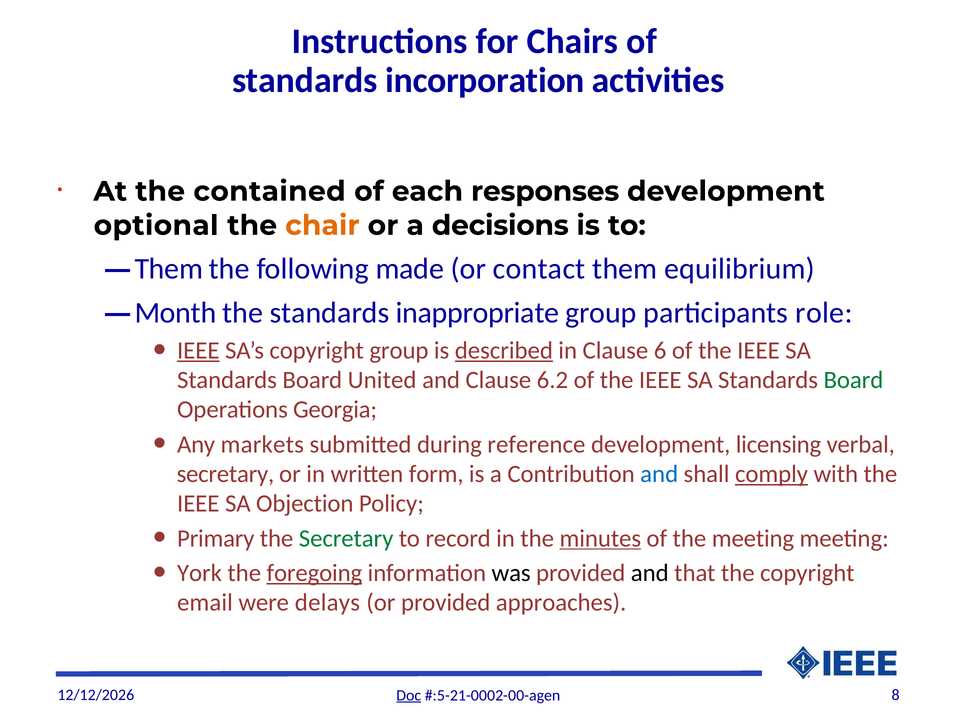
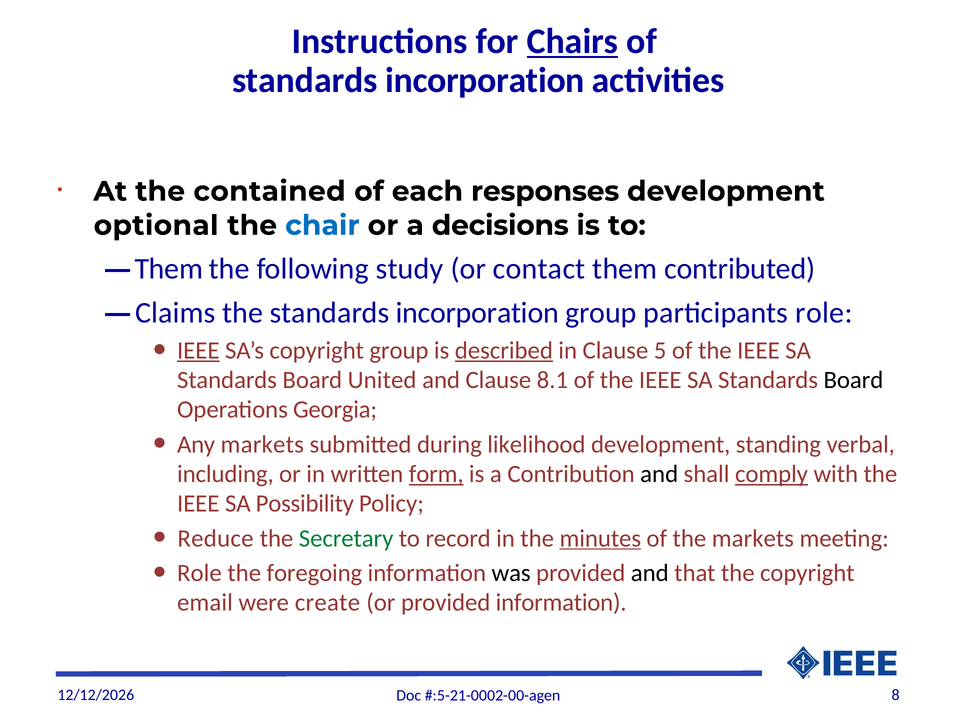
Chairs underline: none -> present (572, 41)
chair colour: orange -> blue (322, 225)
made: made -> study (410, 269)
equilibrium: equilibrium -> contributed (740, 269)
Month: Month -> Claims (175, 313)
the standards inappropriate: inappropriate -> incorporation (477, 313)
6: 6 -> 5 (660, 350)
6.2: 6.2 -> 8.1 (552, 380)
Board colour: green -> black (853, 380)
reference: reference -> likelihood (536, 444)
licensing: licensing -> standing (778, 444)
secretary: secretary -> including (225, 474)
form underline: none -> present (436, 474)
and colour: blue -> black (659, 474)
Objection: Objection -> Possibility (305, 503)
Primary: Primary -> Reduce (216, 538)
the meeting: meeting -> markets (753, 538)
York: York -> Role (199, 573)
foregoing underline: present -> none (314, 573)
delays: delays -> create (327, 602)
provided approaches: approaches -> information (561, 602)
Doc underline: present -> none (409, 695)
